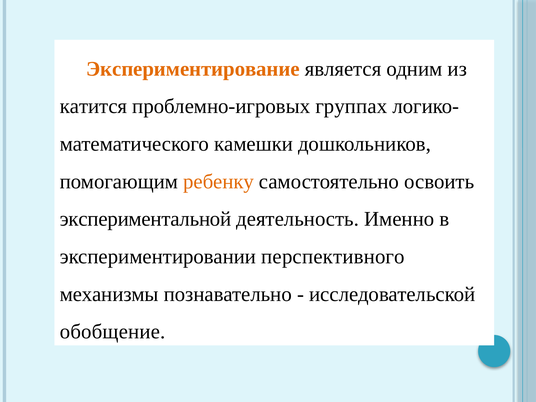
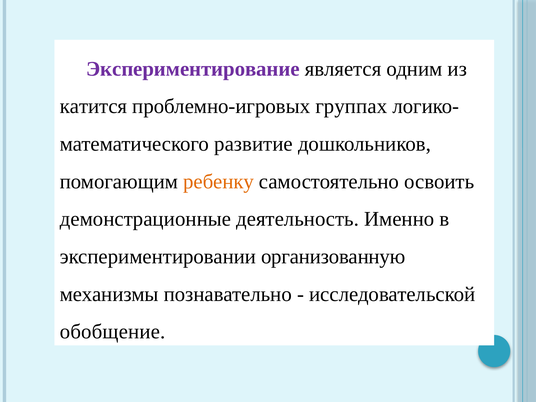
Экспериментирование colour: orange -> purple (193, 69)
камешки: камешки -> развитие (254, 144)
экспериментальной: экспериментальной -> демонстрационные (145, 219)
перспективного: перспективного -> организованную (333, 257)
